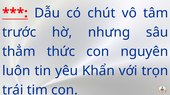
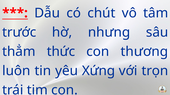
nguyên: nguyên -> thương (144, 52)
Khẩn: Khẩn -> Xứng (98, 71)
